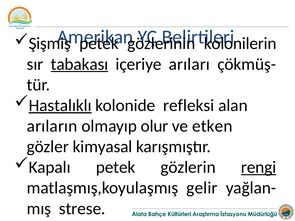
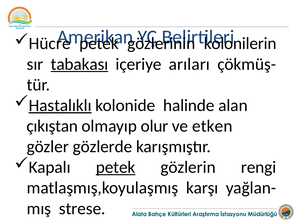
Şişmiş: Şişmiş -> Hücre (50, 44)
refleksi: refleksi -> halinde (189, 106)
arıların: arıların -> çıkıştan (52, 126)
kimyasal: kimyasal -> gözlerde (102, 147)
petek underline: none -> present (116, 167)
rengi underline: present -> none (259, 167)
gelir: gelir -> karşı (202, 188)
